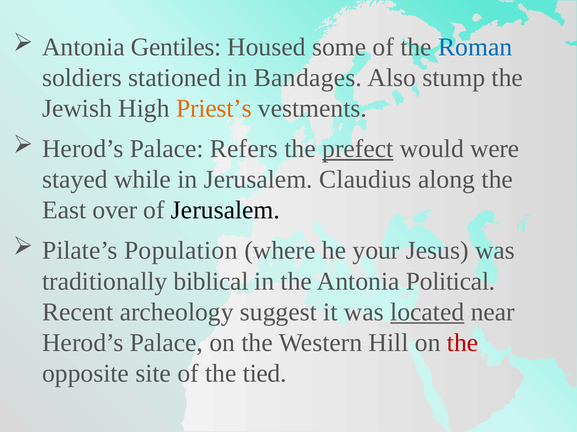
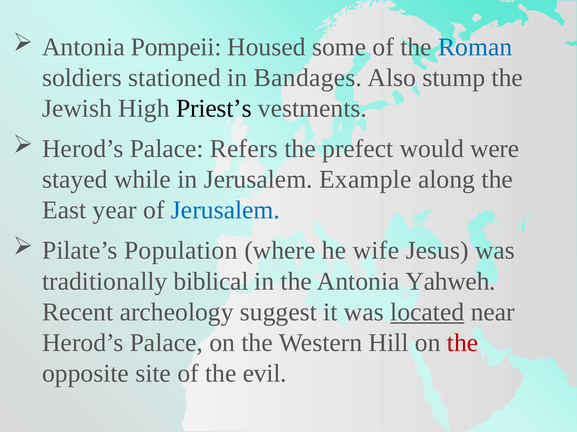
Gentiles: Gentiles -> Pompeii (176, 47)
Priest’s colour: orange -> black (214, 109)
prefect underline: present -> none (358, 149)
Claudius: Claudius -> Example (365, 180)
over: over -> year (115, 211)
Jerusalem colour: black -> blue (225, 211)
your: your -> wife (376, 251)
Political: Political -> Yahweh (451, 282)
tied: tied -> evil (265, 374)
